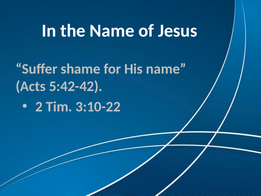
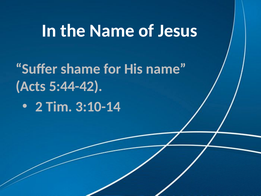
5:42-42: 5:42-42 -> 5:44-42 (76, 86)
3:10-22: 3:10-22 -> 3:10-14 (98, 107)
